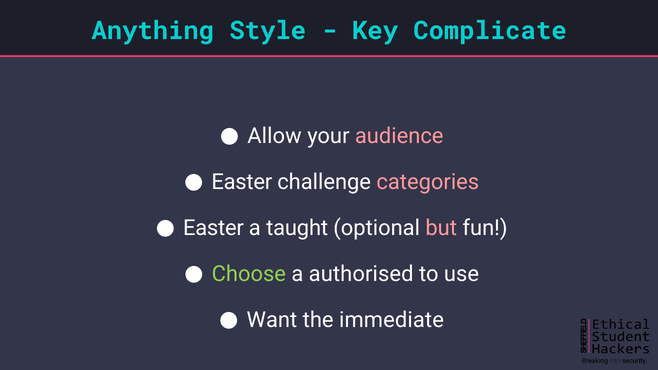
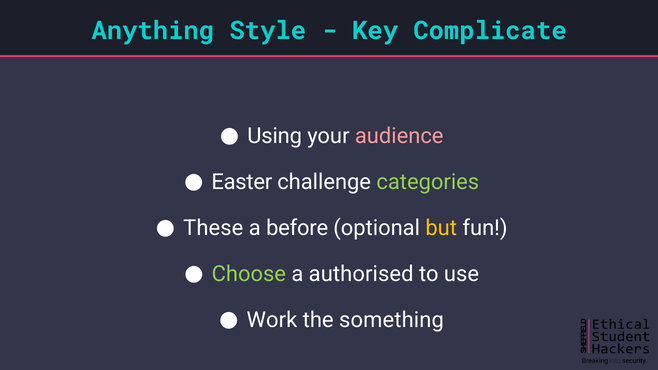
Allow: Allow -> Using (275, 136)
categories colour: pink -> light green (428, 182)
Easter: Easter -> These (213, 228)
taught: taught -> before (297, 228)
but colour: pink -> yellow (441, 228)
Want: Want -> Work (272, 320)
immediate: immediate -> something (391, 320)
